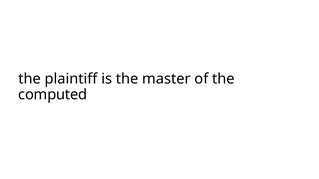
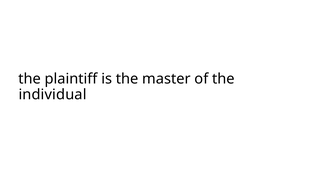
computed: computed -> individual (53, 95)
